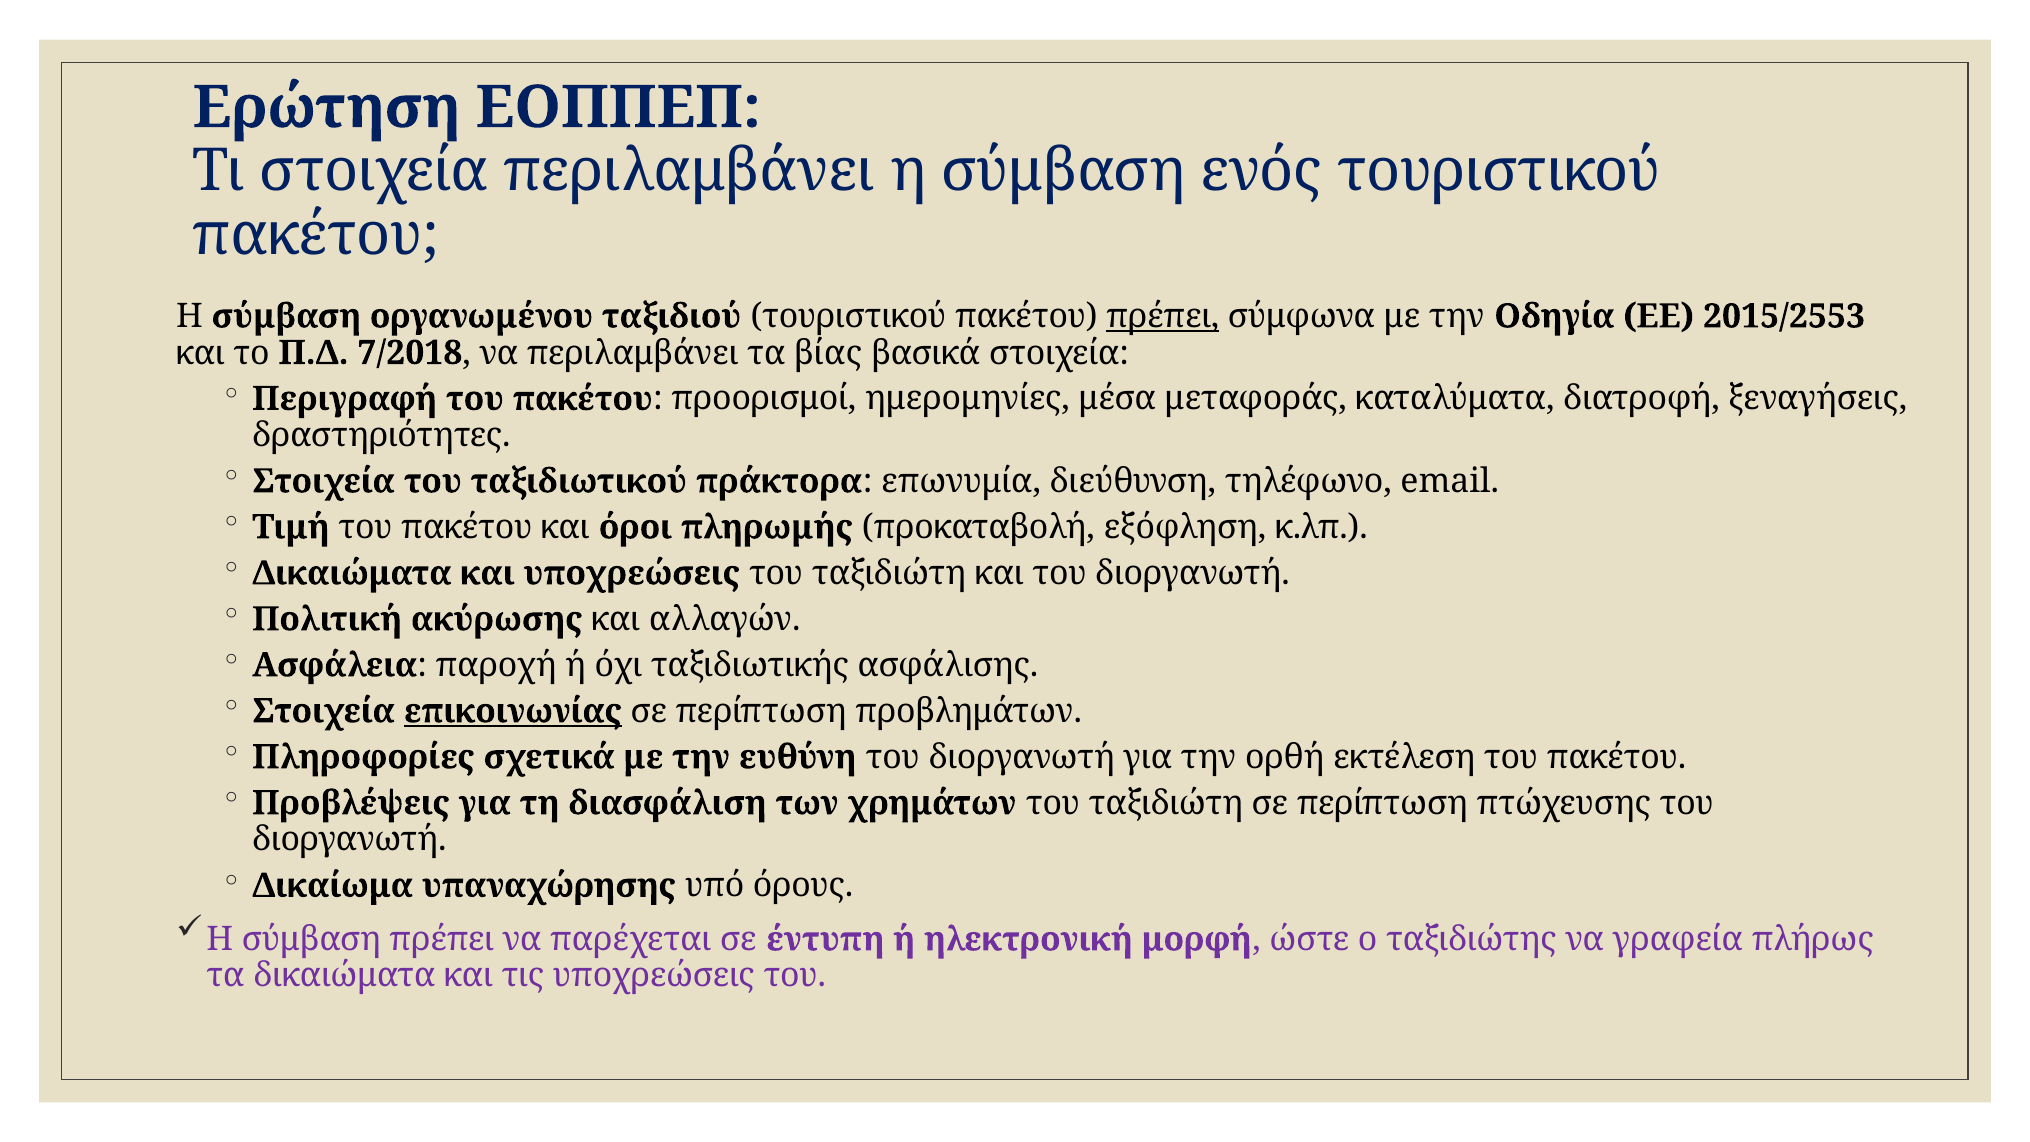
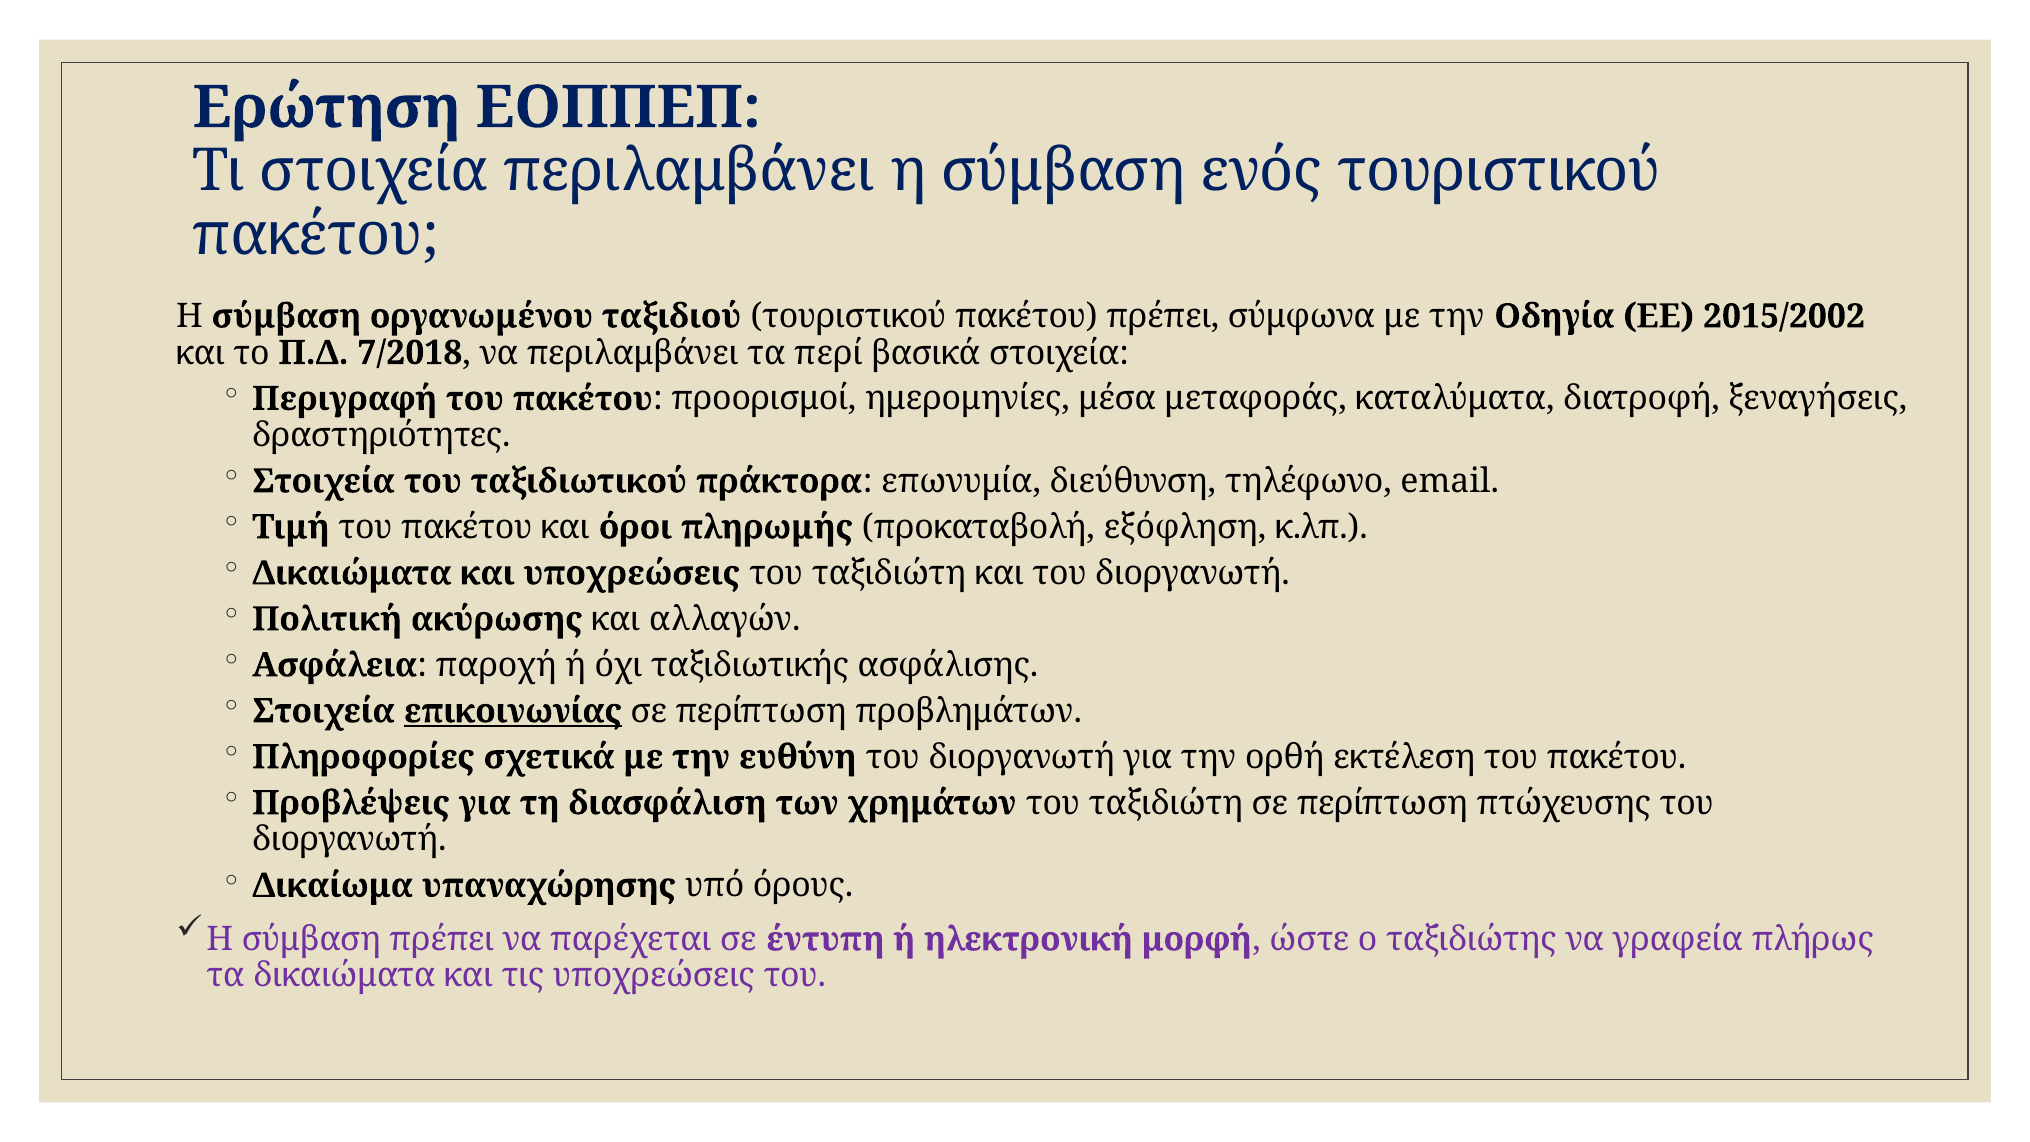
πρέπει underline: present -> none (1163, 316)
2015/2553: 2015/2553 -> 2015/2002 (1784, 316)
βίας: βίας -> περί (828, 353)
